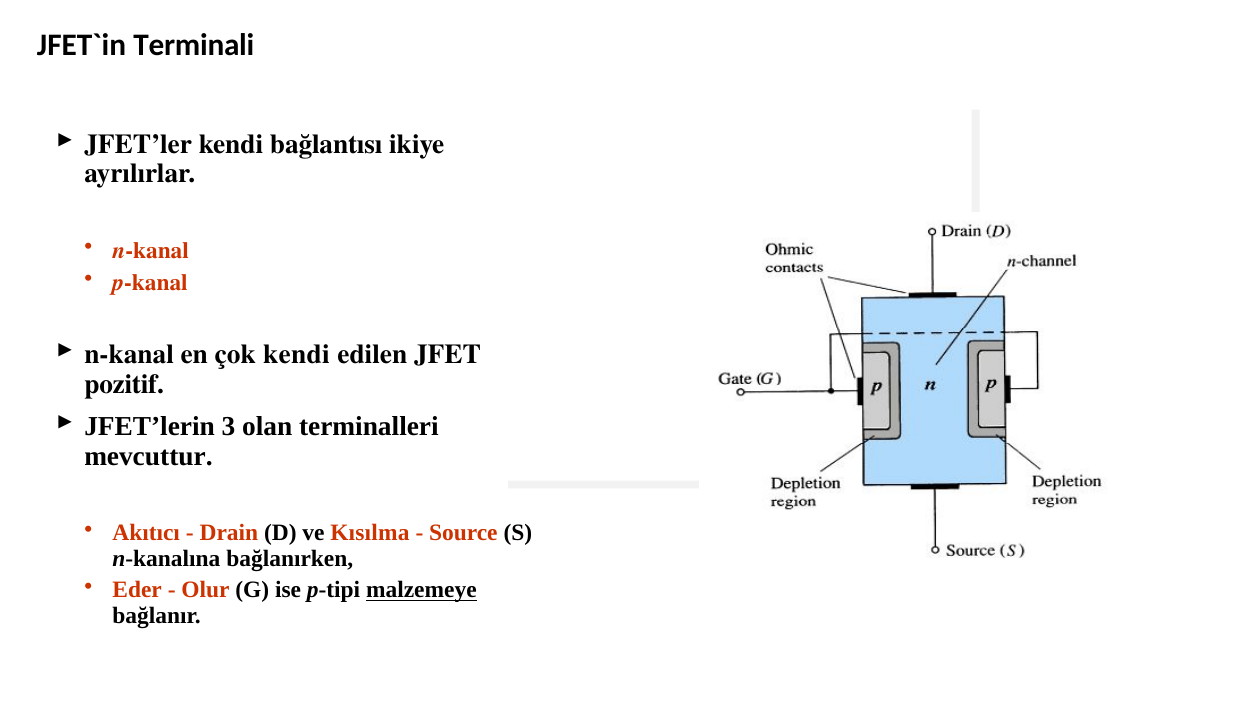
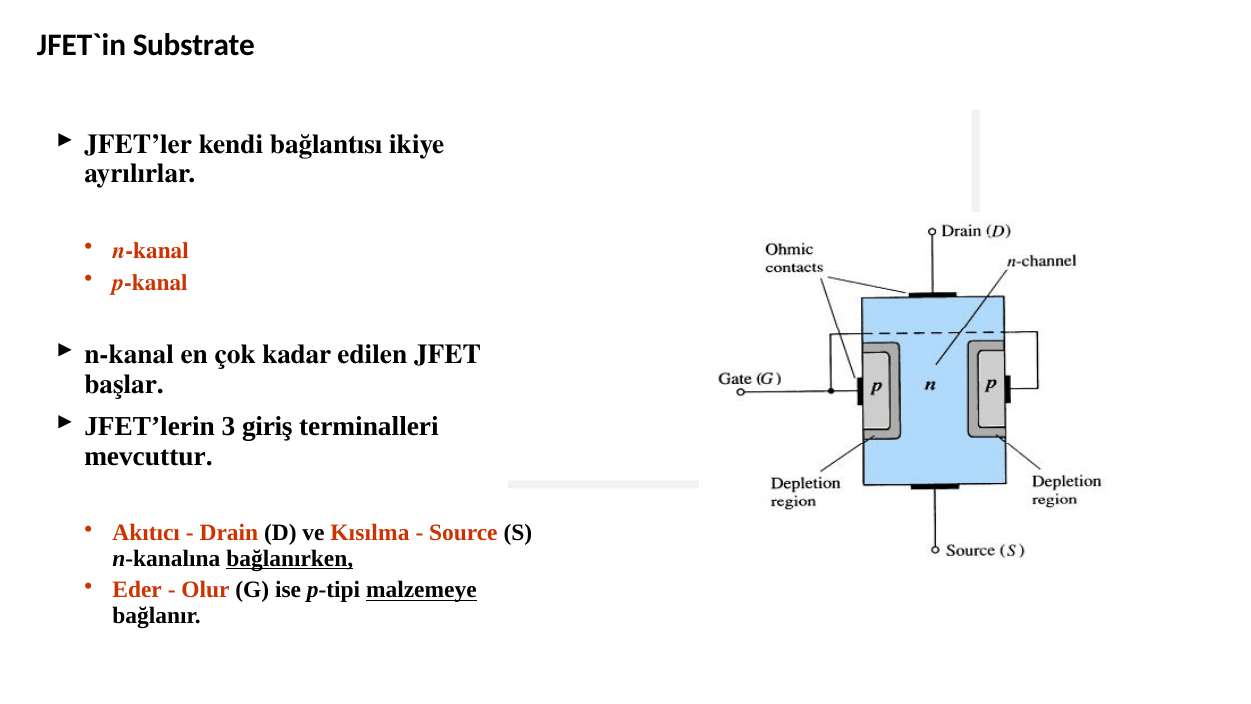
Terminali: Terminali -> Substrate (194, 45)
çok kendi: kendi -> kadar (297, 355)
pozitif: pozitif -> başlar (124, 384)
olan: olan -> giriş (267, 427)
bağlanırken underline: none -> present (290, 558)
